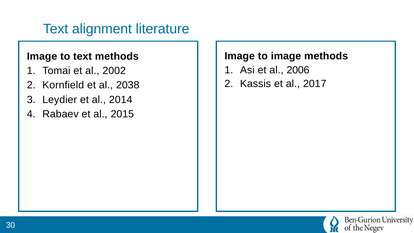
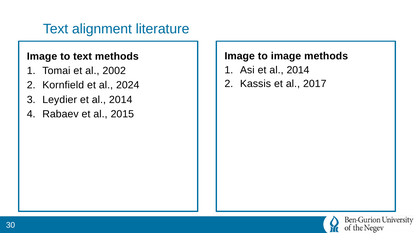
Asi et al 2006: 2006 -> 2014 (298, 70)
2038: 2038 -> 2024 (128, 85)
